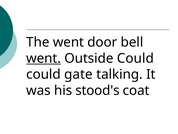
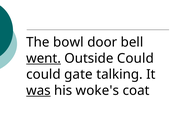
The went: went -> bowl (68, 42)
was underline: none -> present (38, 90)
stood's: stood's -> woke's (97, 90)
